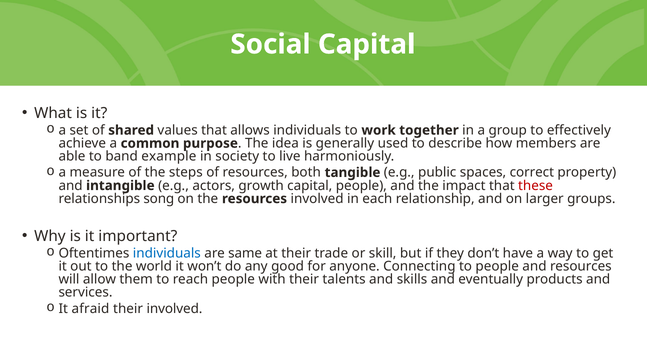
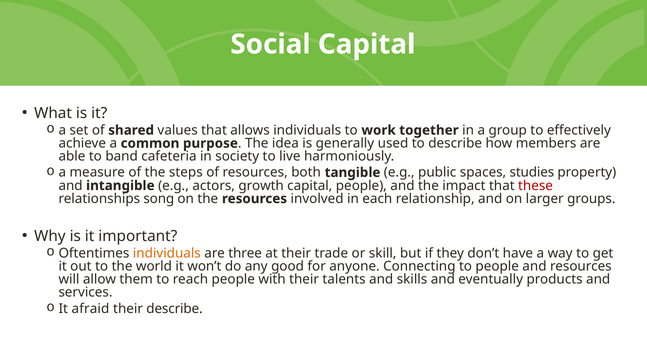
example: example -> cafeteria (169, 156)
correct: correct -> studies (532, 172)
individuals colour: blue -> orange (167, 253)
same: same -> three (245, 253)
their involved: involved -> describe (175, 309)
